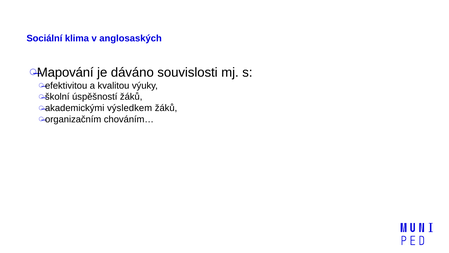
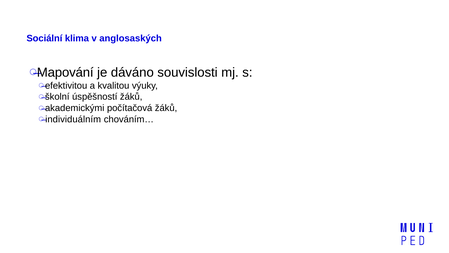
výsledkem: výsledkem -> počítačová (130, 108)
organizačním: organizačním -> individuálním (73, 119)
